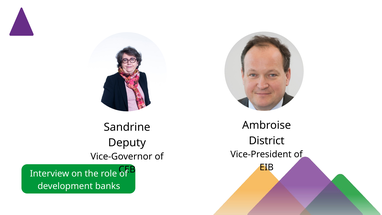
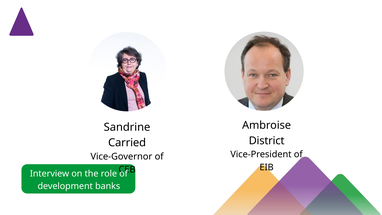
Deputy: Deputy -> Carried (127, 143)
